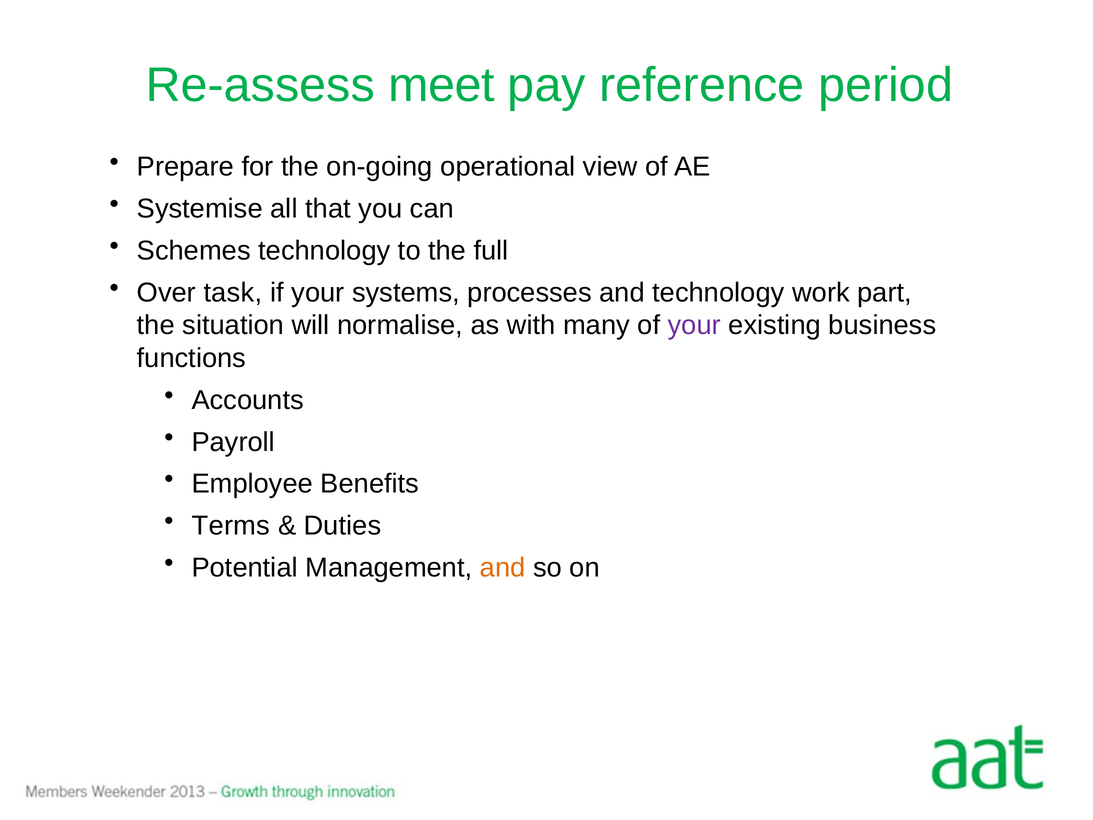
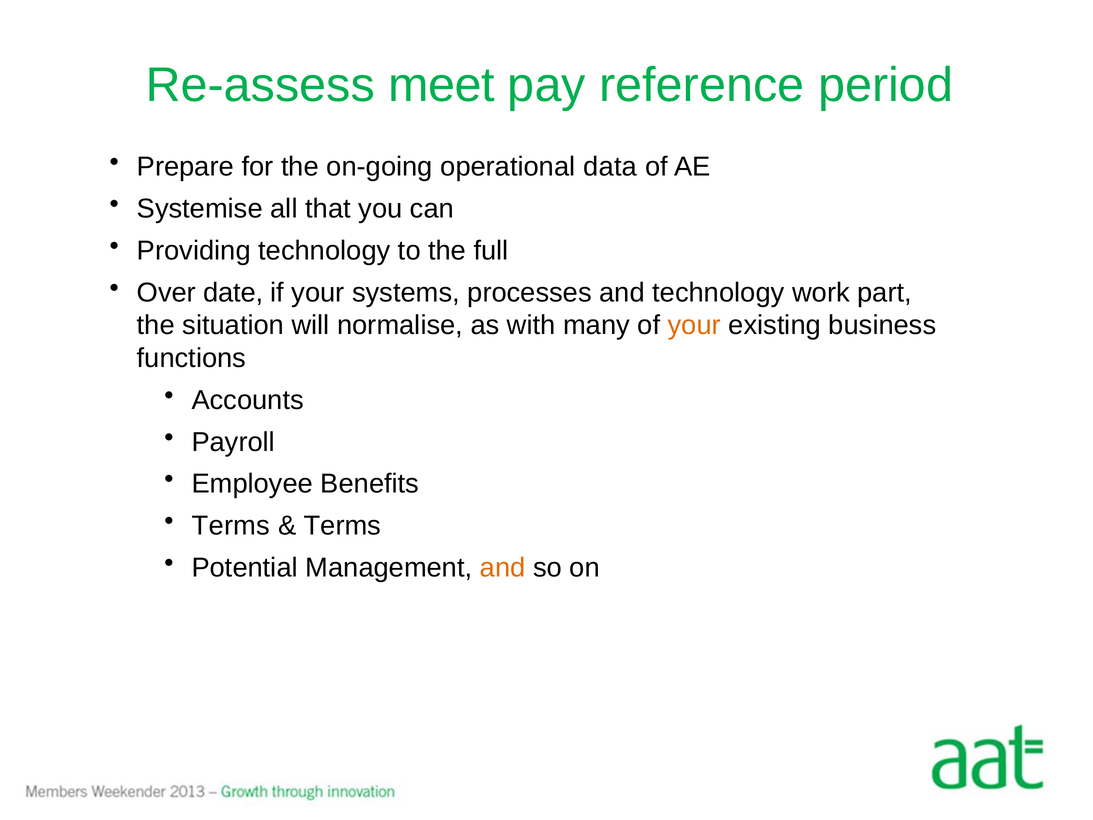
view: view -> data (610, 167)
Schemes: Schemes -> Providing (194, 251)
task: task -> date (233, 292)
your colour: purple -> orange (694, 325)
Duties: Duties -> Terms (342, 526)
